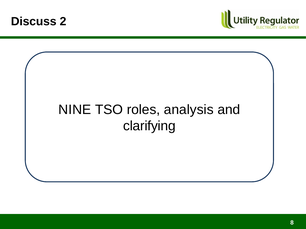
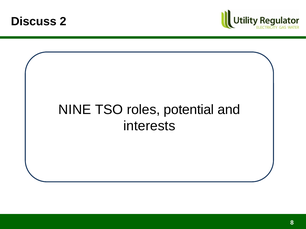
analysis: analysis -> potential (189, 110)
clarifying: clarifying -> interests (149, 126)
